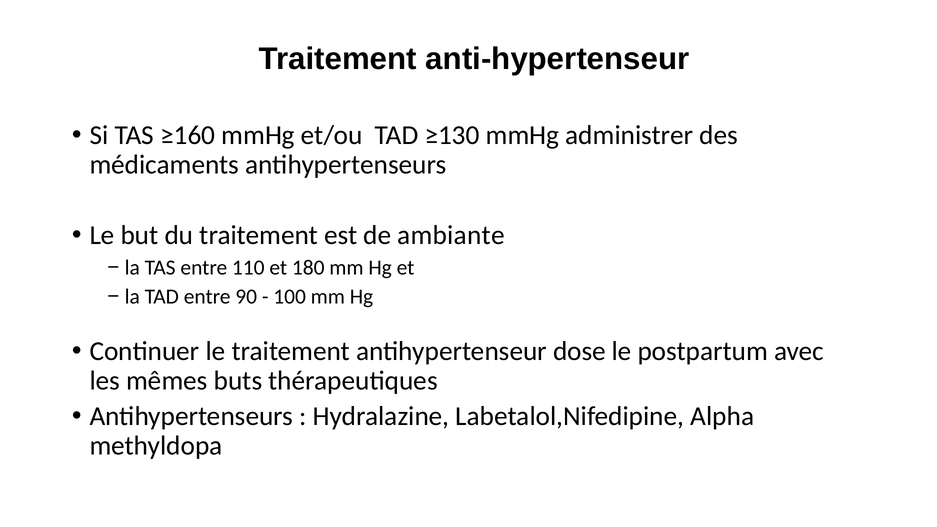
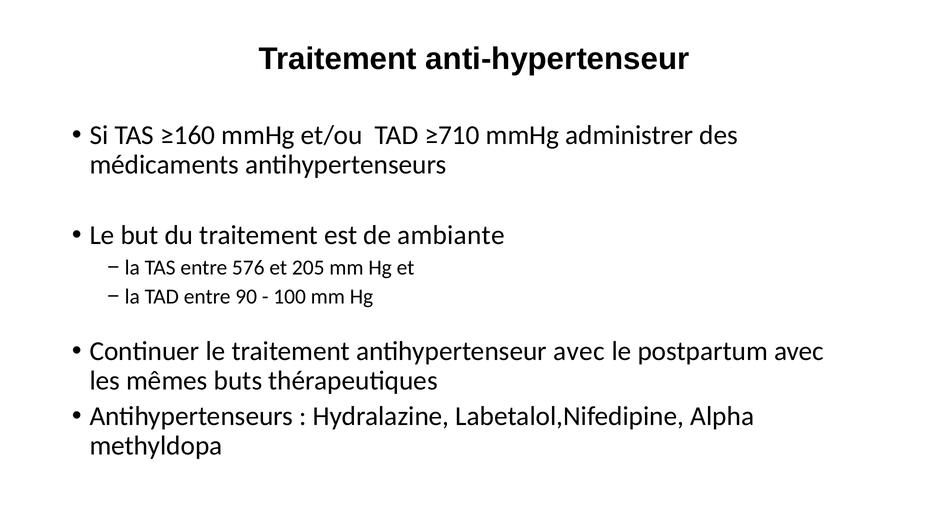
≥130: ≥130 -> ≥710 (452, 135)
110: 110 -> 576 (248, 268)
180: 180 -> 205 (308, 268)
antihypertenseur dose: dose -> avec (579, 351)
